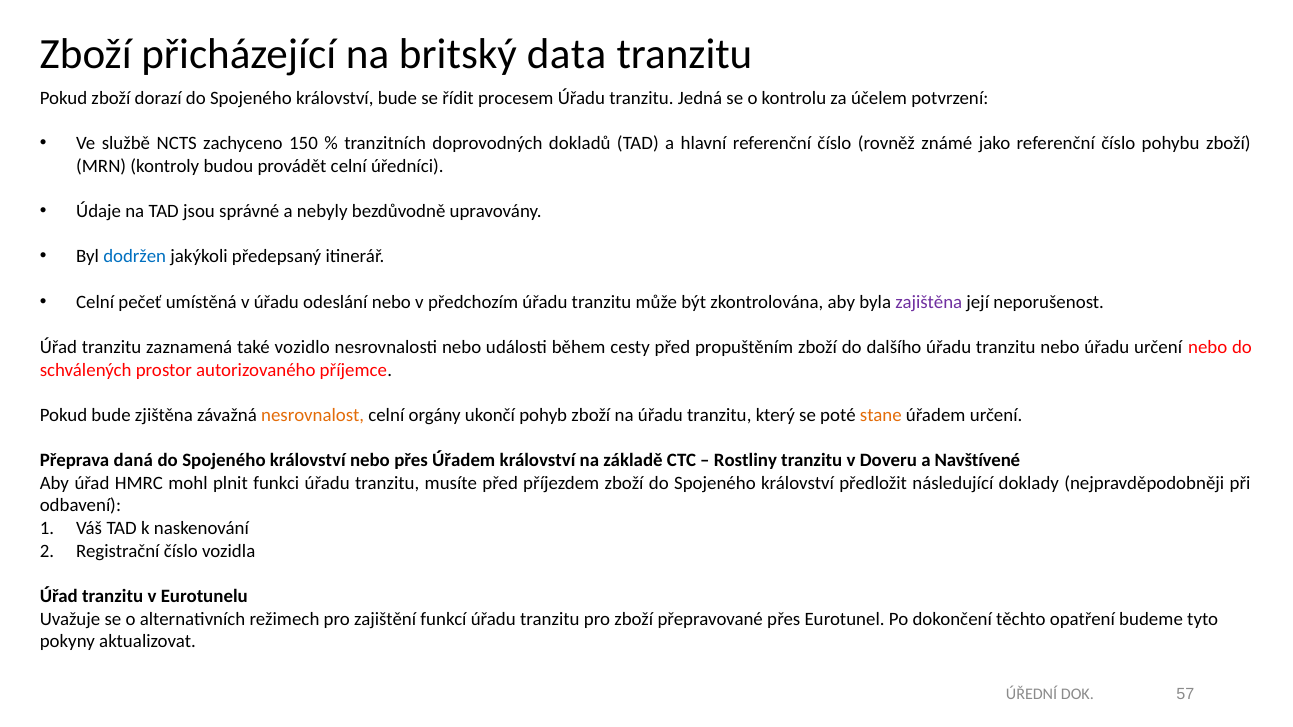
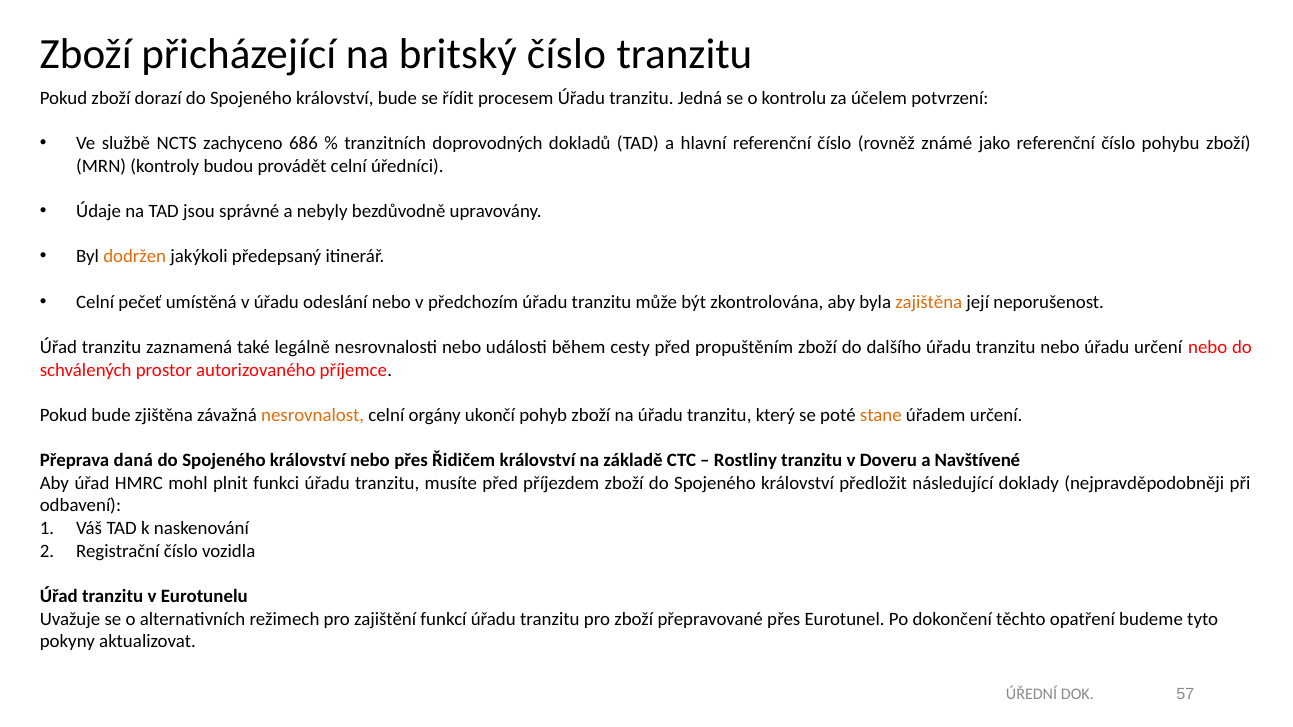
britský data: data -> číslo (567, 55)
150: 150 -> 686 (303, 144)
dodržen colour: blue -> orange (135, 257)
zajištěna colour: purple -> orange (929, 302)
vozidlo: vozidlo -> legálně (302, 347)
přes Úřadem: Úřadem -> Řidičem (464, 461)
